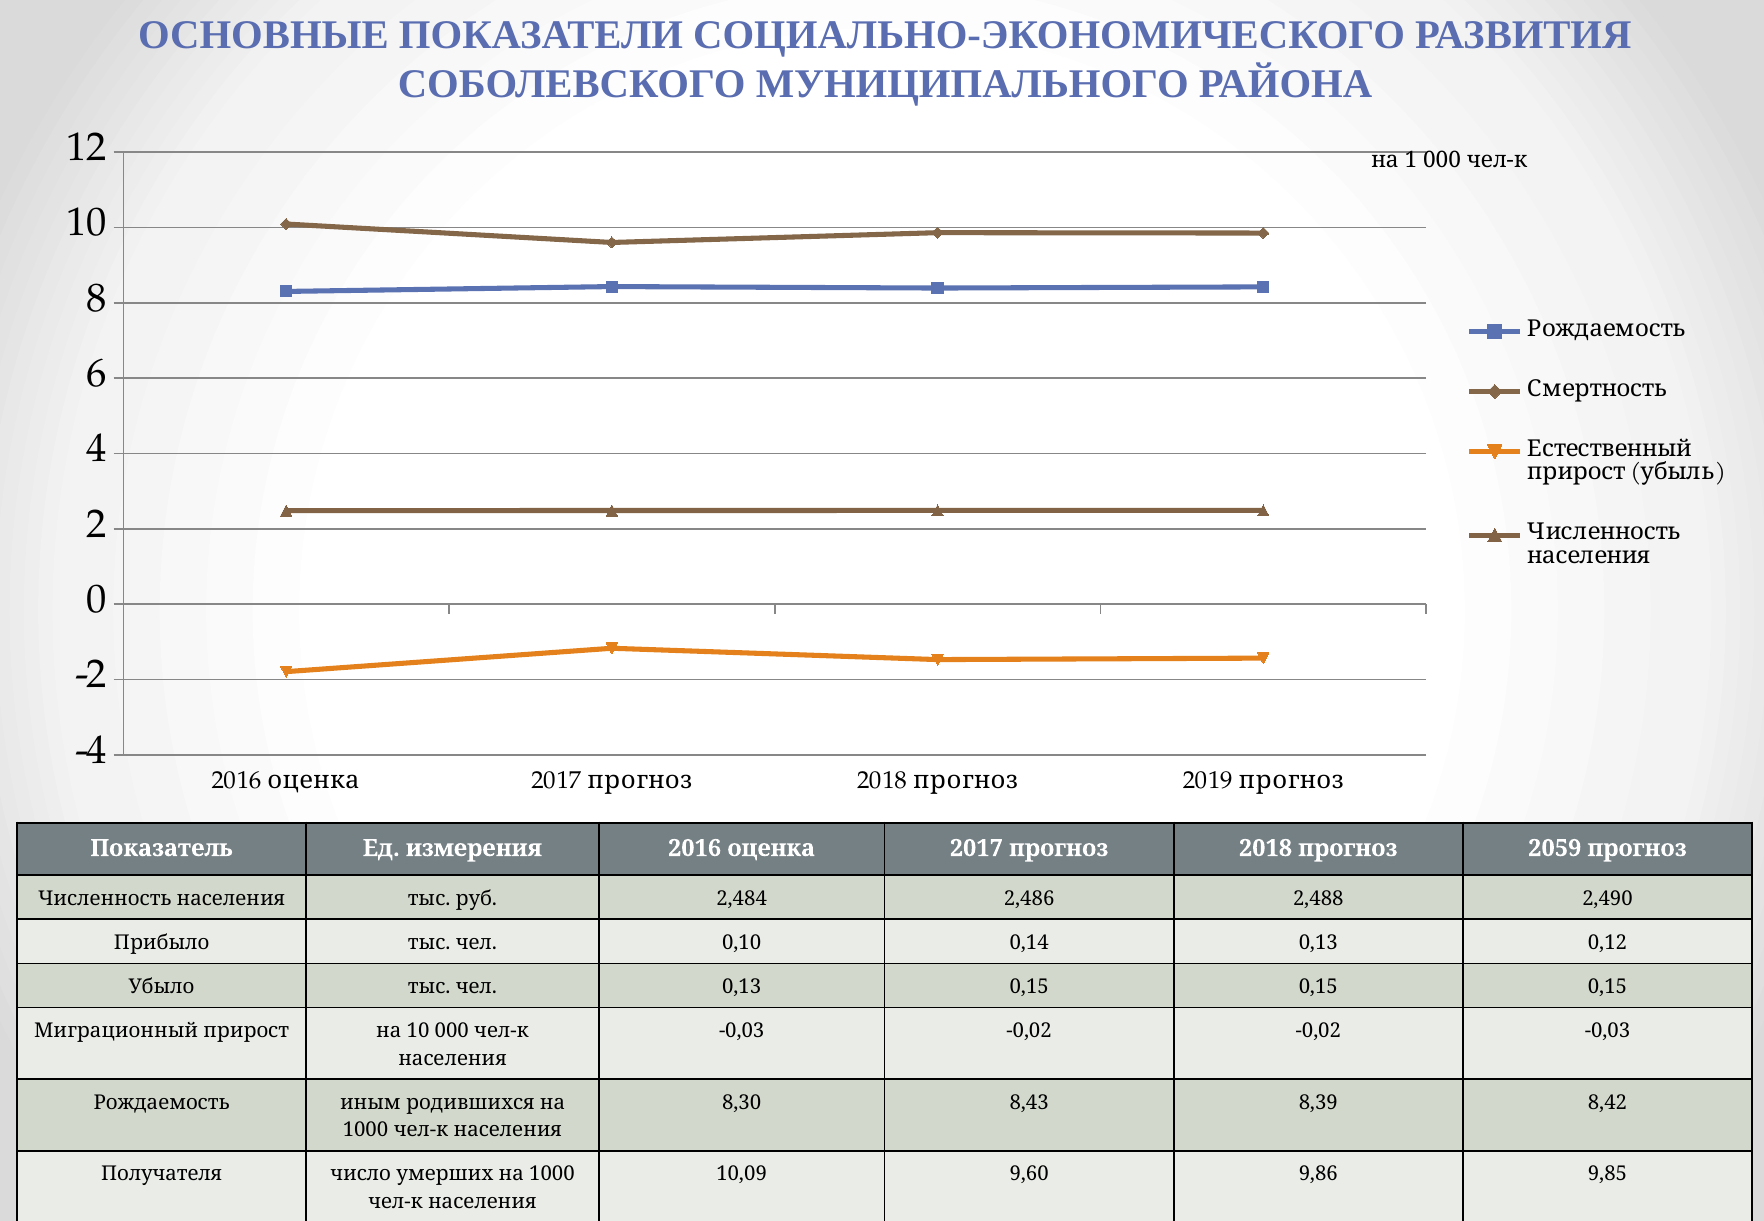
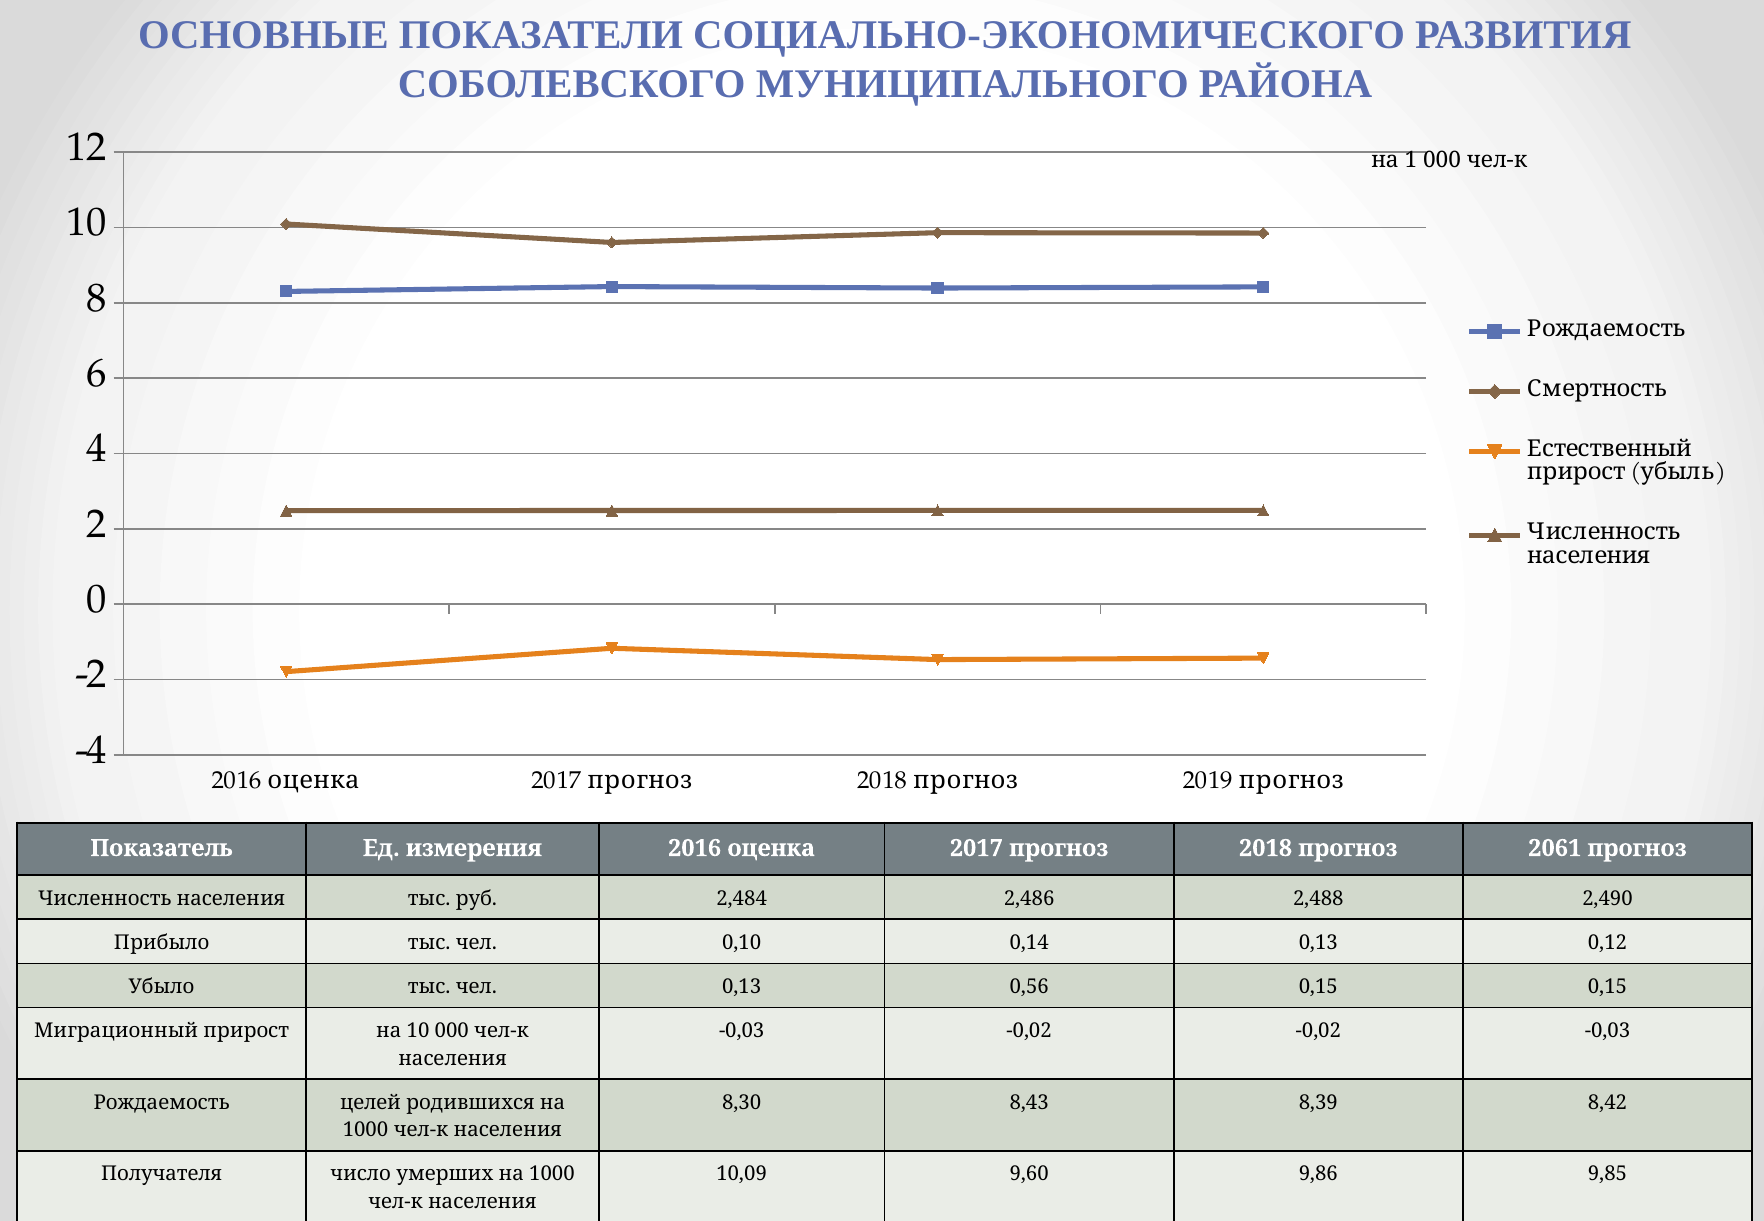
2059: 2059 -> 2061 (1555, 848)
0,13 0,15: 0,15 -> 0,56 (1029, 987)
иным: иным -> целей (370, 1103)
